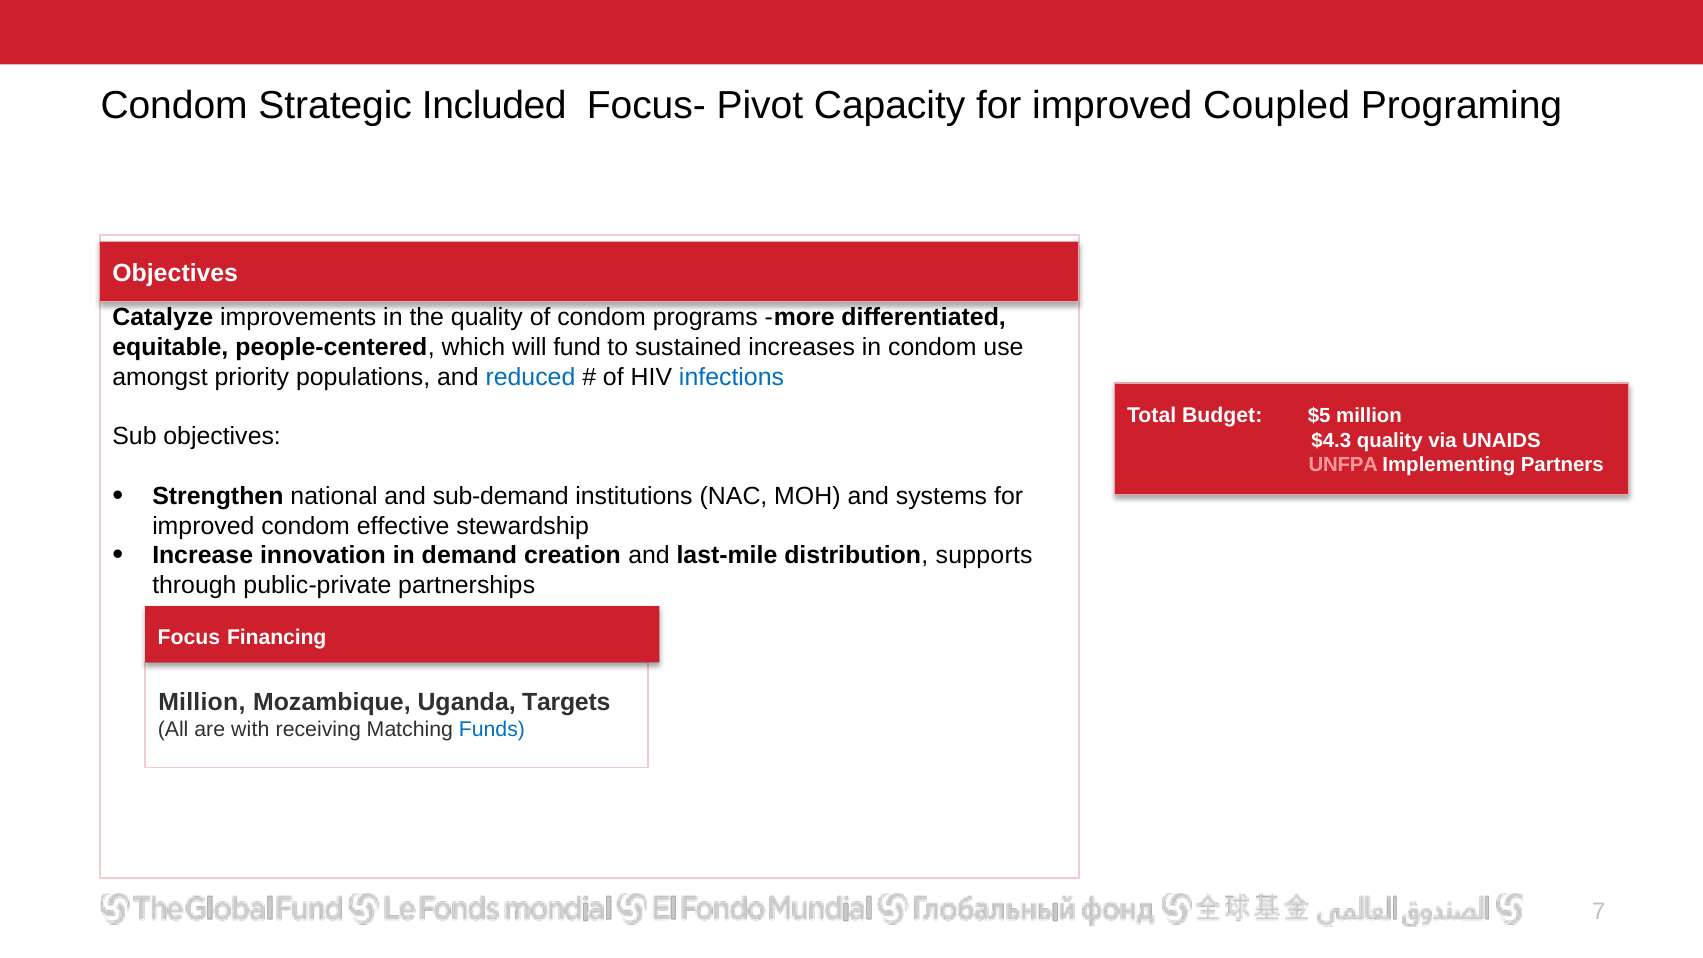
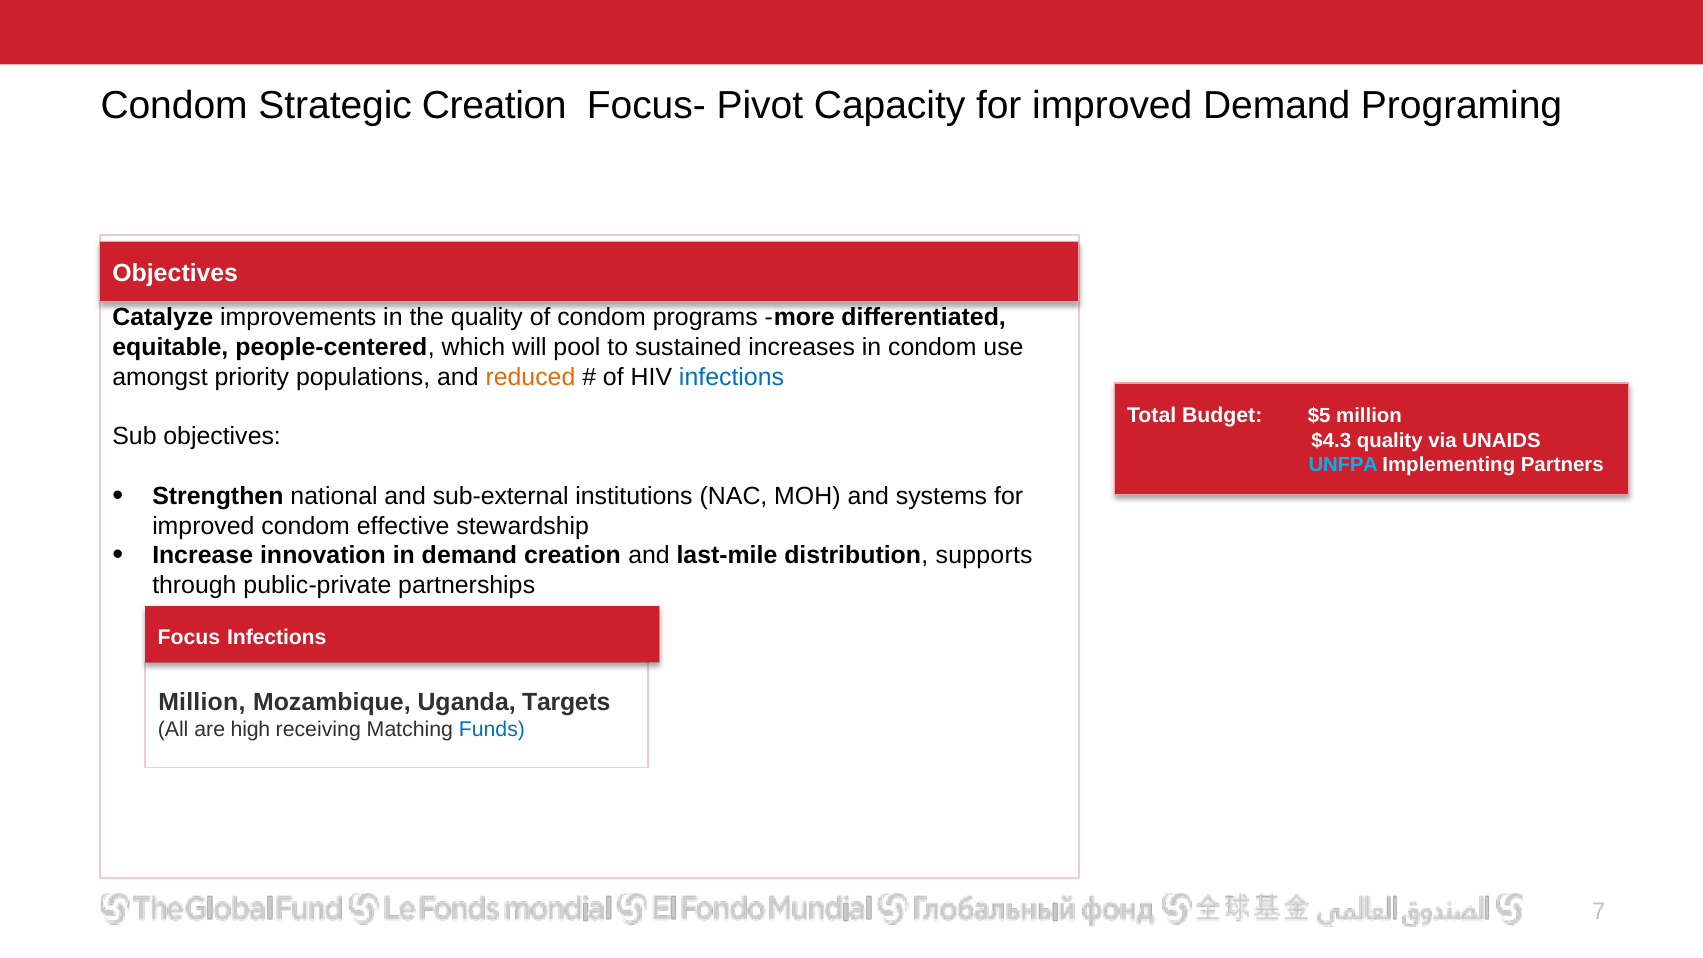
Strategic Included: Included -> Creation (494, 106)
improved Coupled: Coupled -> Demand (1277, 106)
fund: fund -> pool (577, 347)
reduced colour: blue -> orange (530, 377)
UNFPA colour: pink -> light blue (1343, 465)
sub-demand: sub-demand -> sub-external (501, 496)
Focus Financing: Financing -> Infections (277, 637)
with: with -> high (251, 730)
